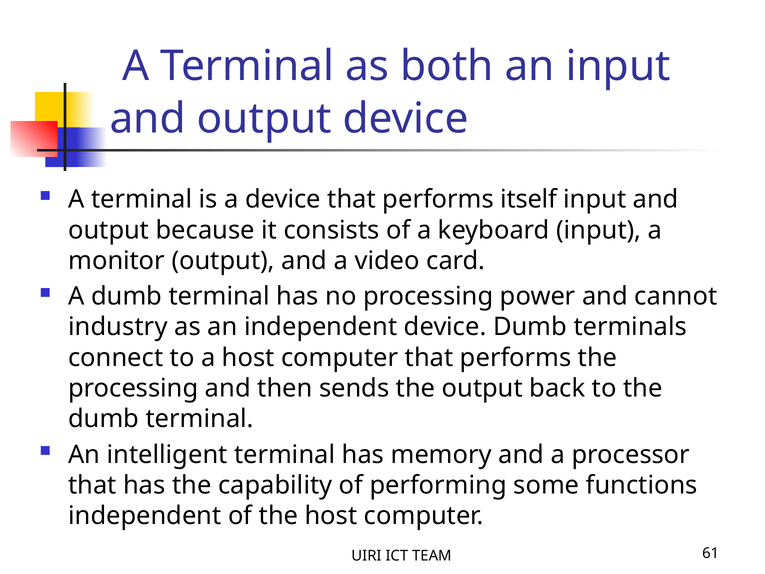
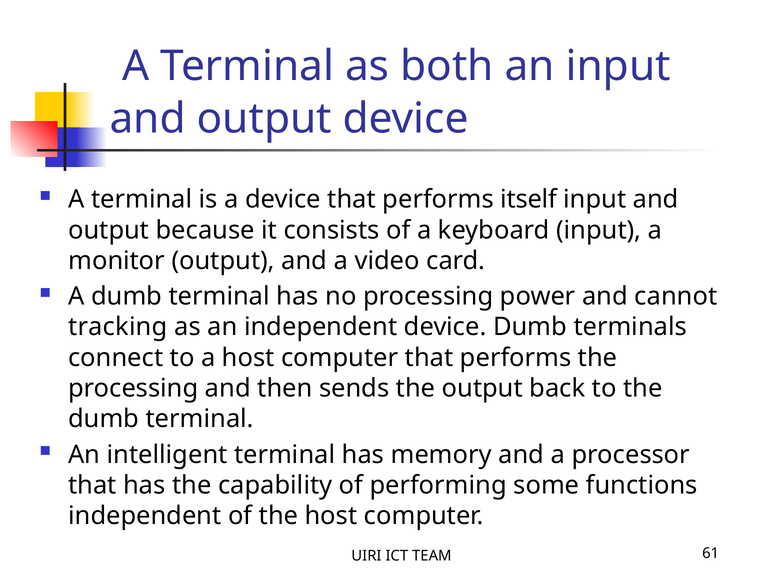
industry: industry -> tracking (118, 327)
